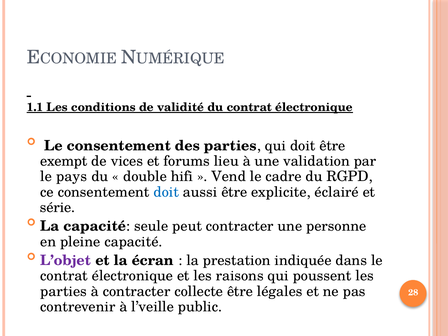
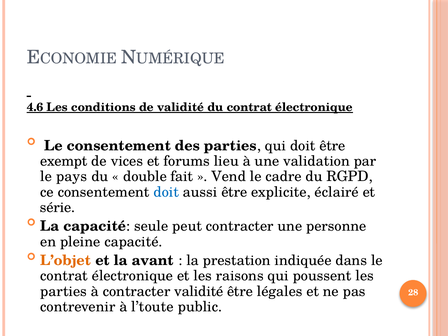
1.1: 1.1 -> 4.6 (35, 107)
hifi: hifi -> fait (182, 177)
L’objet colour: purple -> orange (66, 260)
écran: écran -> avant (153, 260)
contracter collecte: collecte -> validité (199, 291)
l’veille: l’veille -> l’toute (152, 307)
